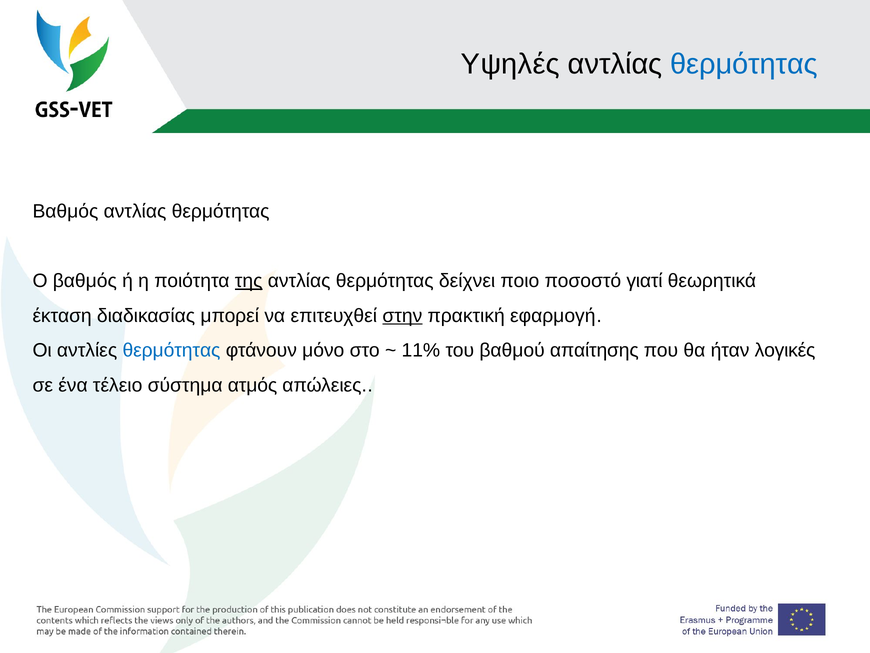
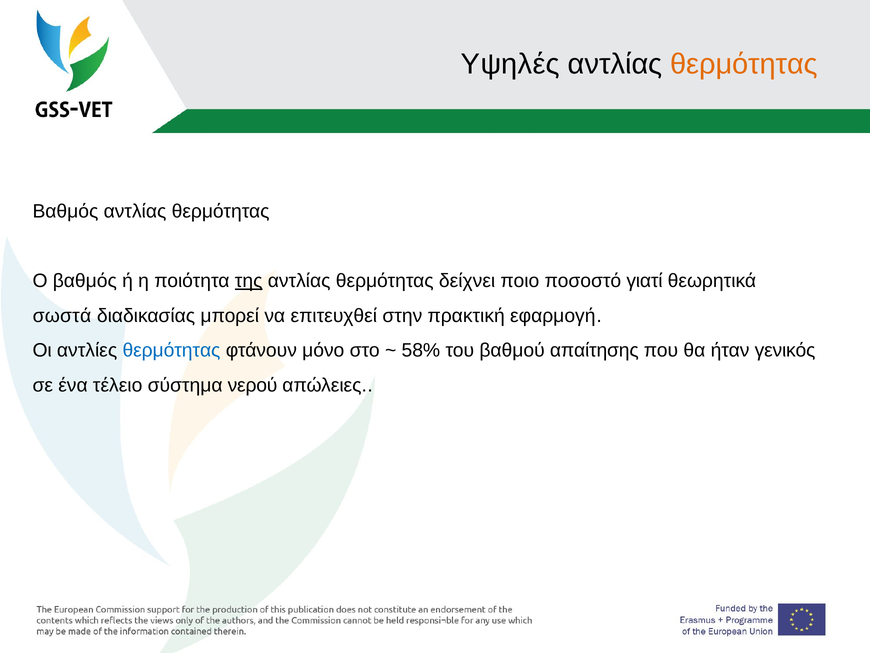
θερμότητας colour: blue -> orange (744, 64)
έκταση: έκταση -> σωστά (62, 315)
στην underline: present -> none (402, 315)
11%: 11% -> 58% (421, 350)
λογικές: λογικές -> γενικός (785, 350)
ατμός: ατμός -> νερού (253, 385)
